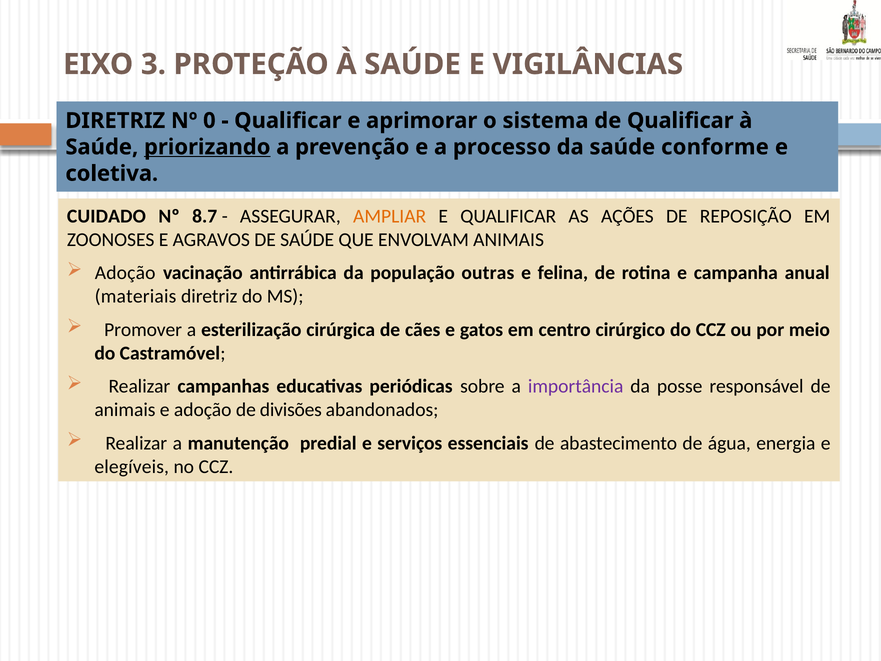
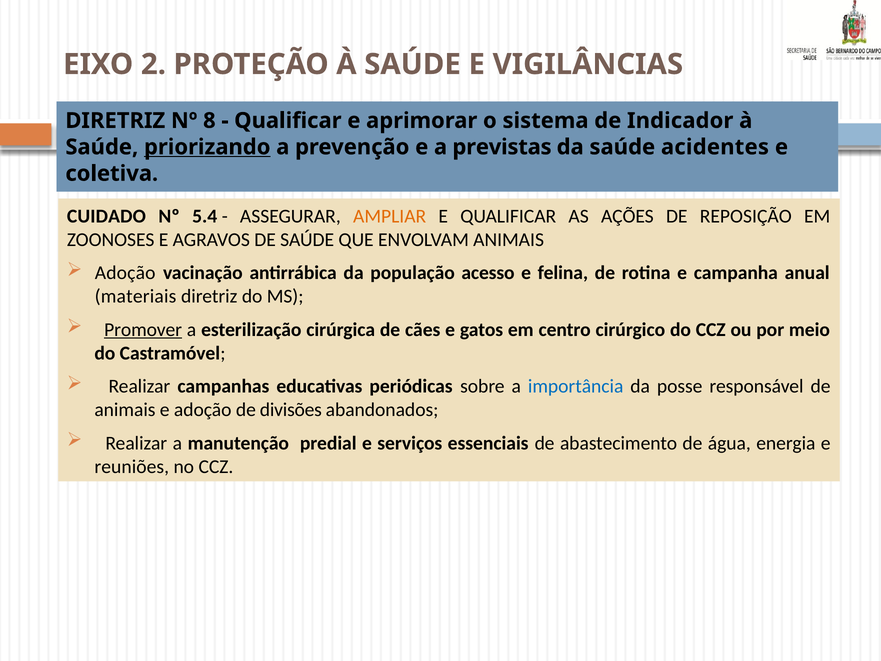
3: 3 -> 2 (153, 64)
0: 0 -> 8 (209, 121)
de Qualificar: Qualificar -> Indicador (680, 121)
processo: processo -> previstas (502, 147)
conforme: conforme -> acidentes (715, 147)
8.7: 8.7 -> 5.4 (205, 216)
outras: outras -> acesso (488, 273)
Promover underline: none -> present (143, 329)
importância colour: purple -> blue (576, 386)
elegíveis: elegíveis -> reuniões (132, 466)
